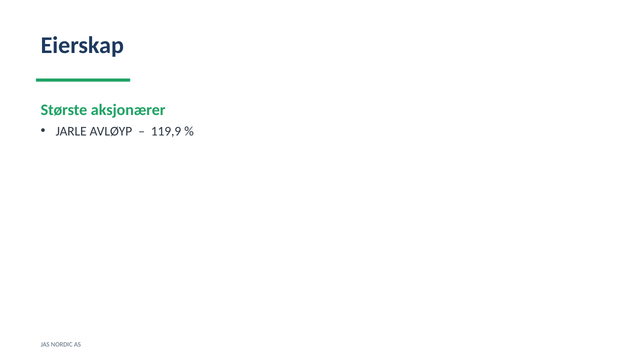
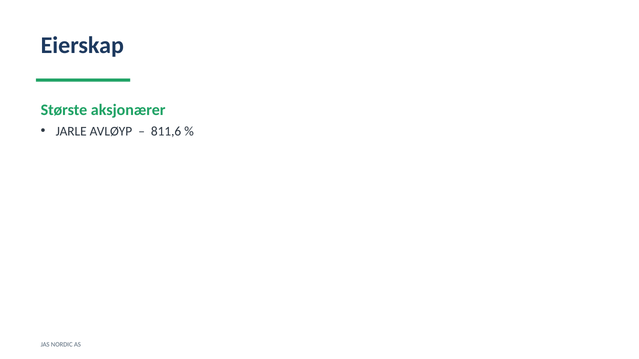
119,9: 119,9 -> 811,6 (166, 131)
